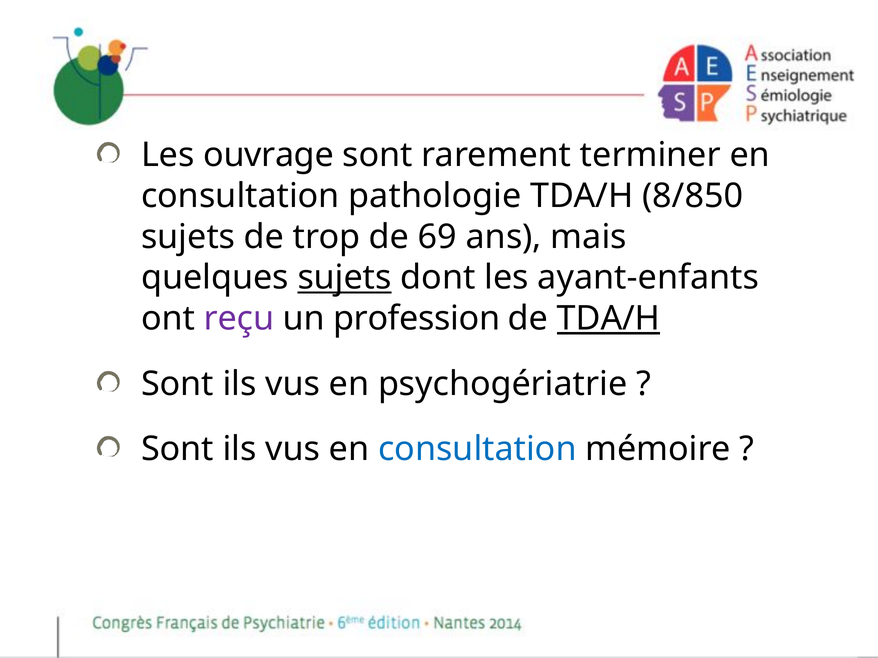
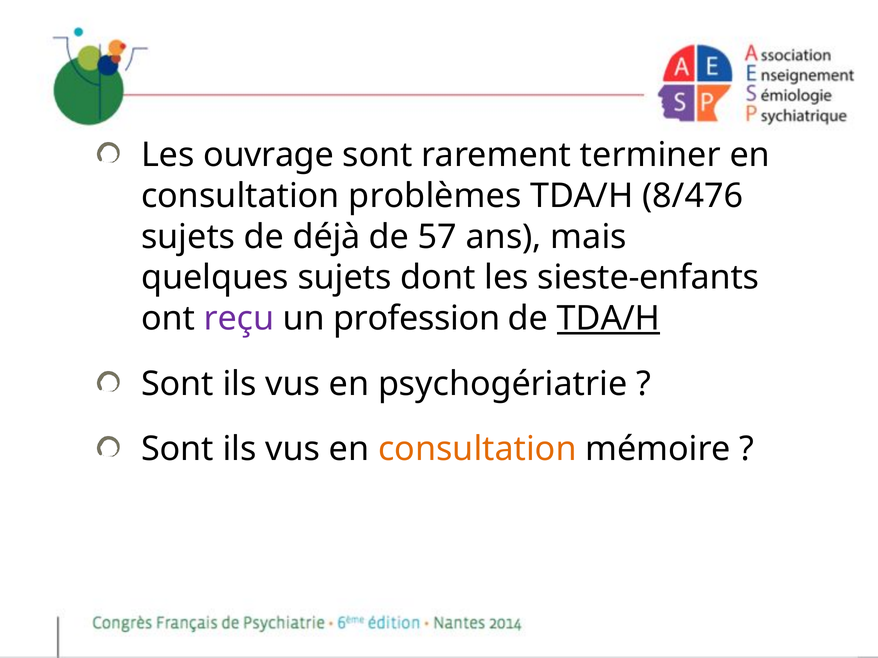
pathologie: pathologie -> problèmes (435, 196)
8/850: 8/850 -> 8/476 (693, 196)
trop: trop -> déjà (327, 237)
69: 69 -> 57 (437, 237)
sujets underline: present -> none (345, 278)
ayant-enfants: ayant-enfants -> sieste-enfants (648, 278)
consultation colour: blue -> orange (477, 449)
